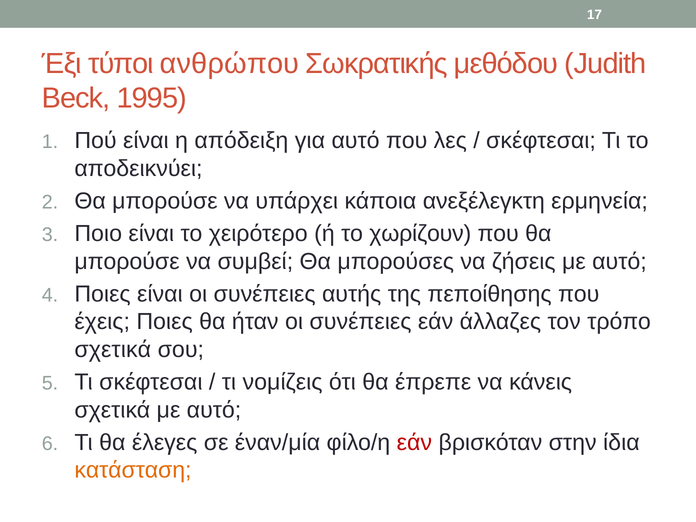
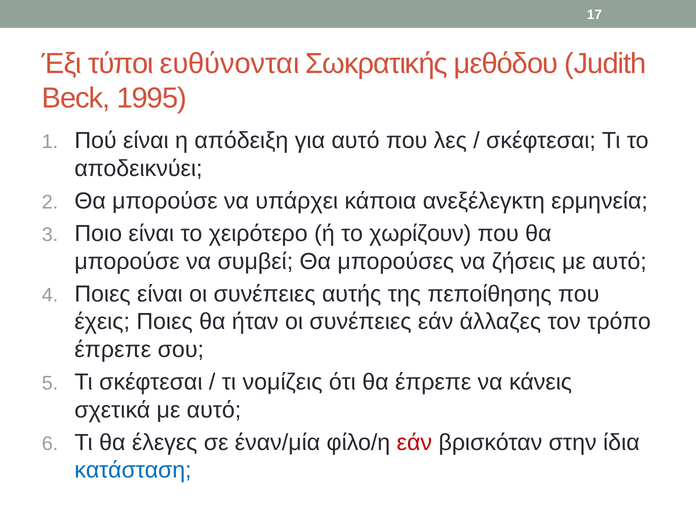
ανθρώπου: ανθρώπου -> ευθύνονται (230, 63)
σχετικά: σχετικά -> έπρεπε (113, 350)
κατάσταση colour: orange -> blue (133, 470)
